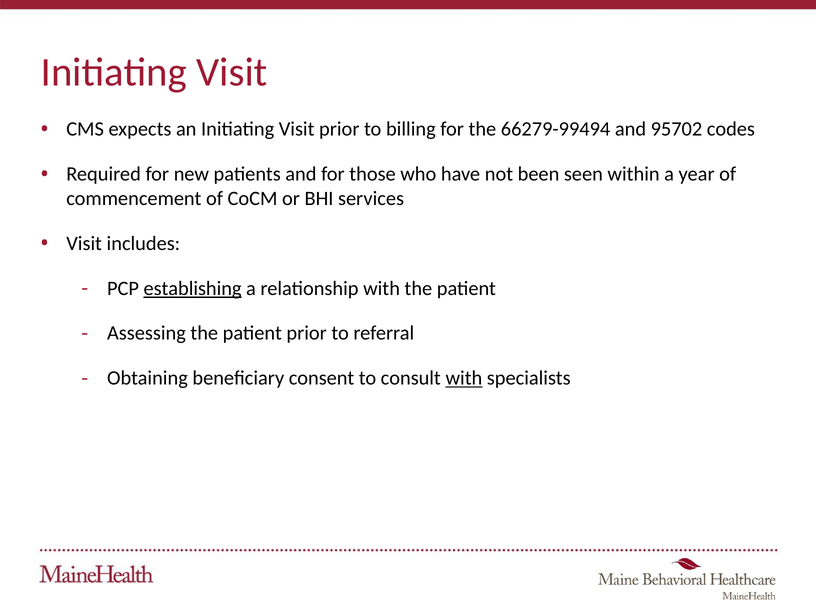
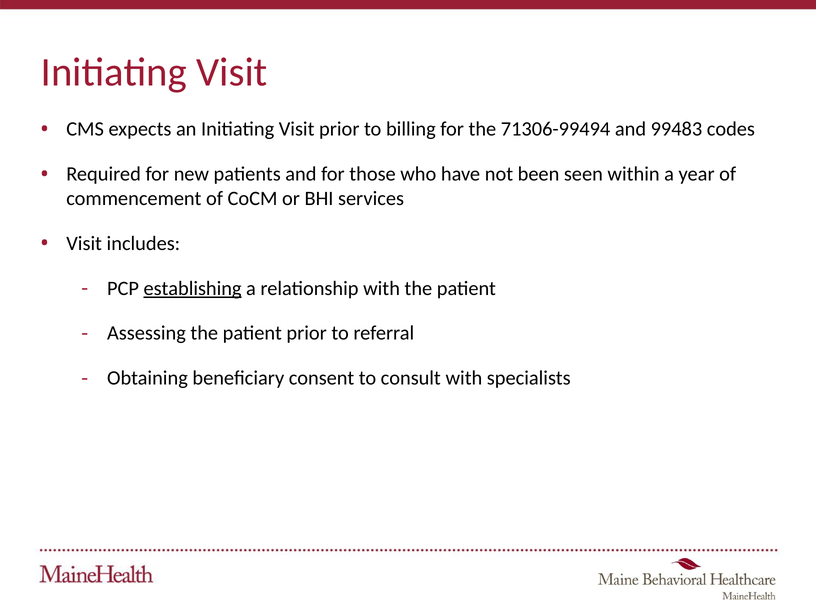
66279-99494: 66279-99494 -> 71306-99494 (556, 129)
95702: 95702 -> 99483 (676, 129)
with underline: present -> none (464, 378)
